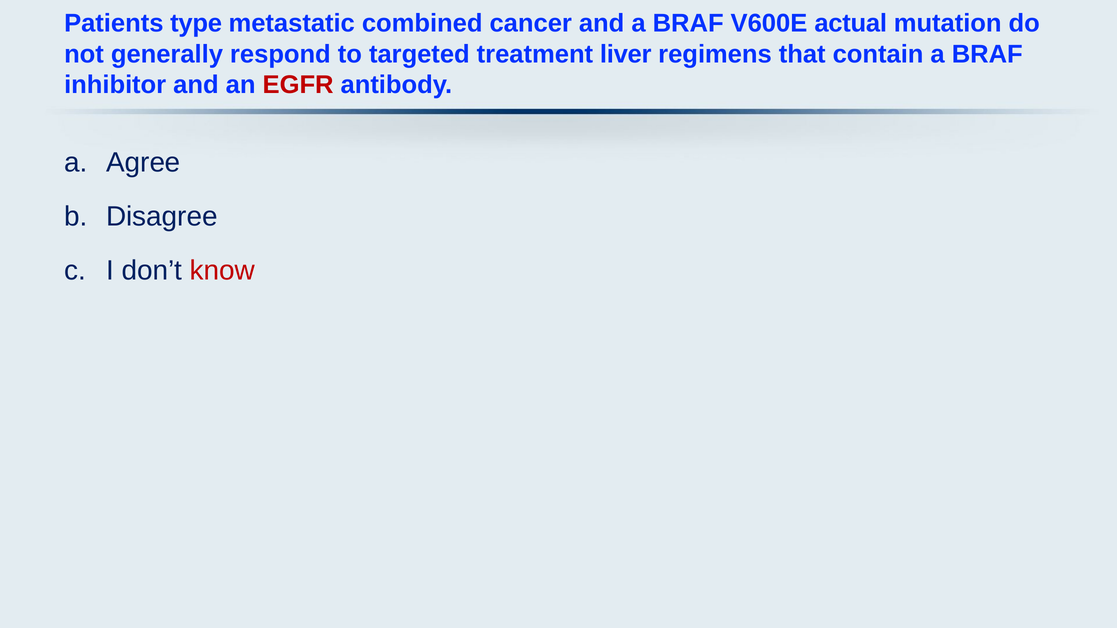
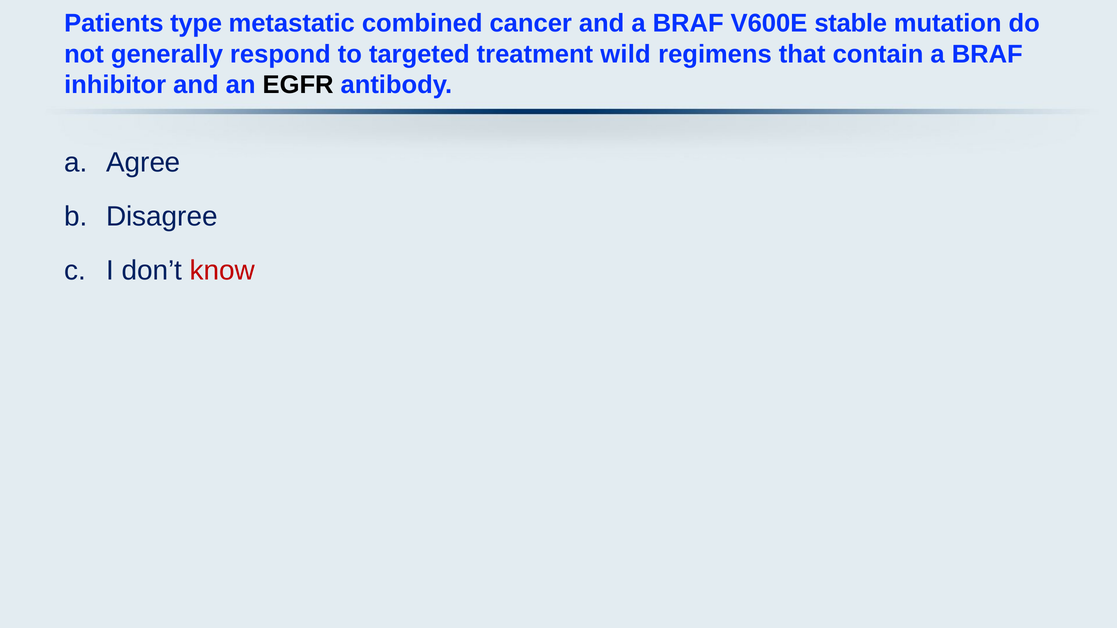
actual: actual -> stable (851, 23)
liver: liver -> wild (626, 54)
EGFR colour: red -> black (298, 85)
